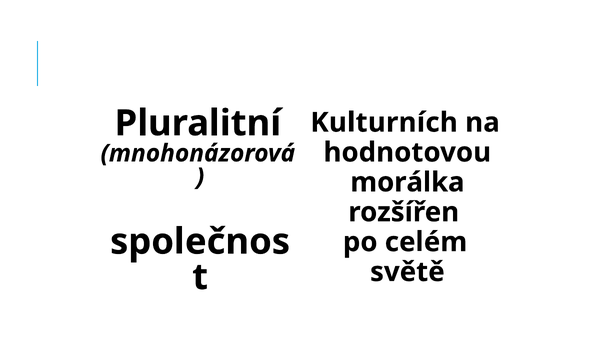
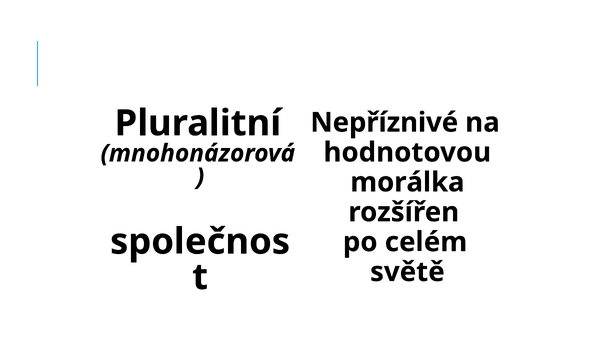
Kulturních: Kulturních -> Nepříznivé (384, 123)
